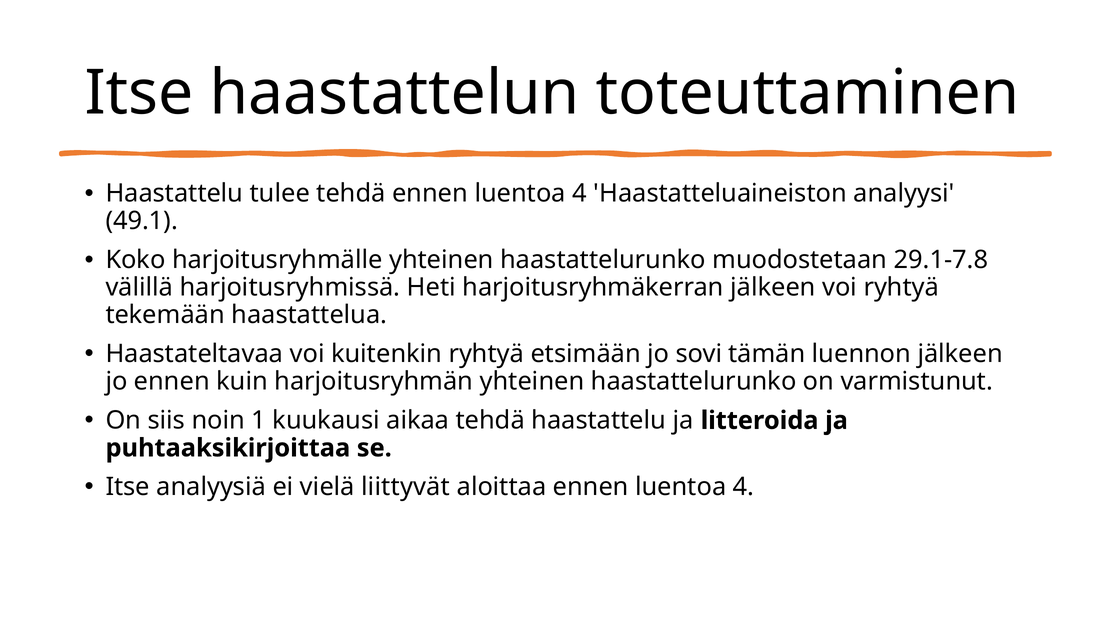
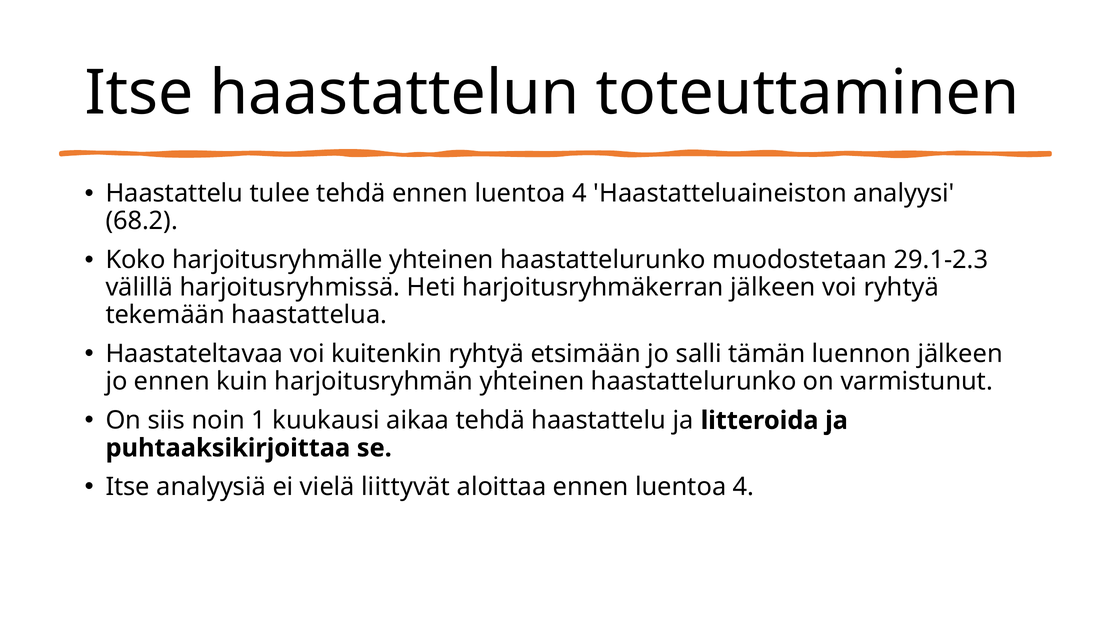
49.1: 49.1 -> 68.2 (142, 221)
29.1-7.8: 29.1-7.8 -> 29.1-2.3 (941, 260)
sovi: sovi -> salli (699, 354)
